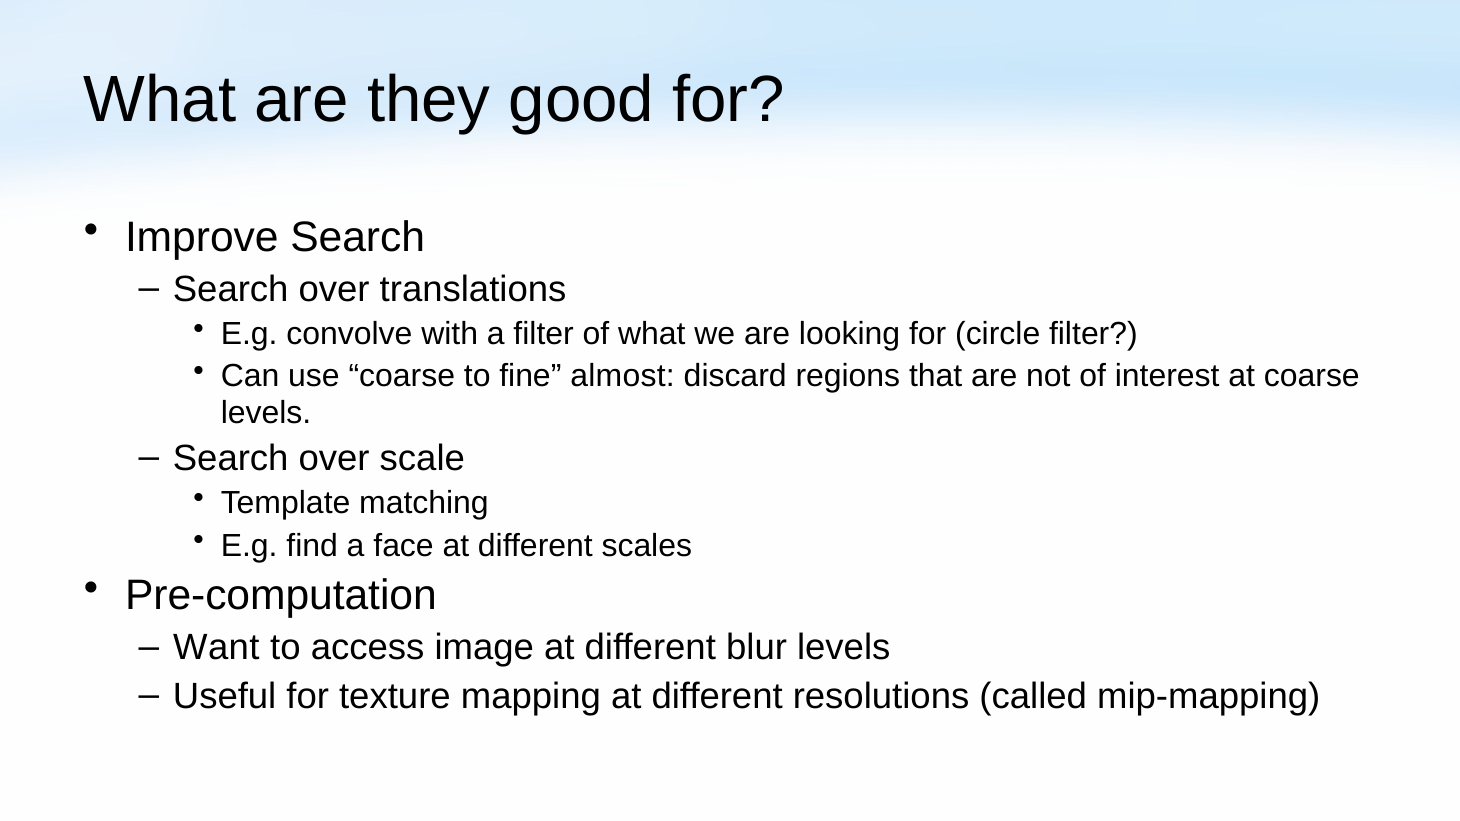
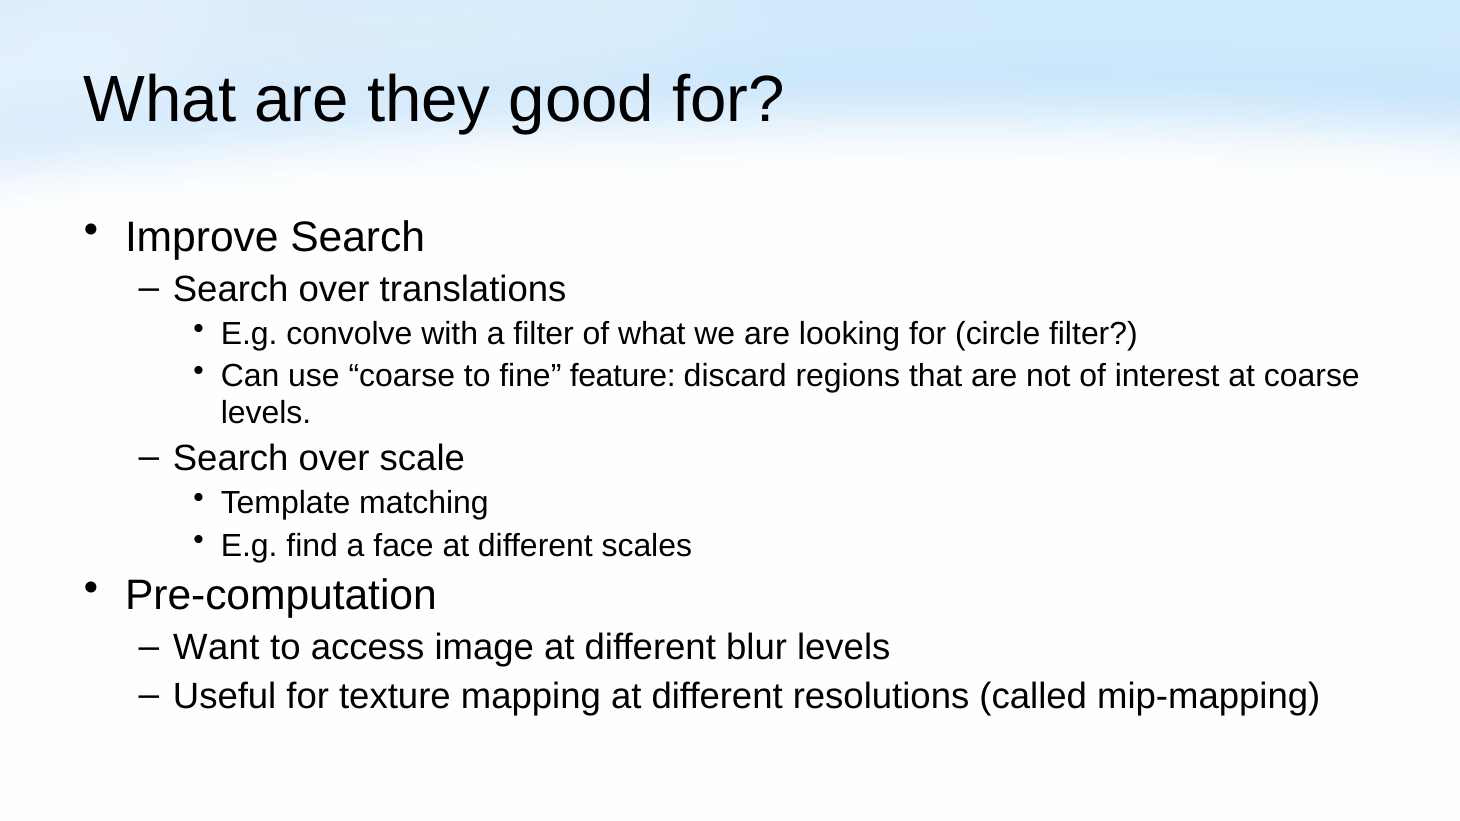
almost: almost -> feature (623, 377)
